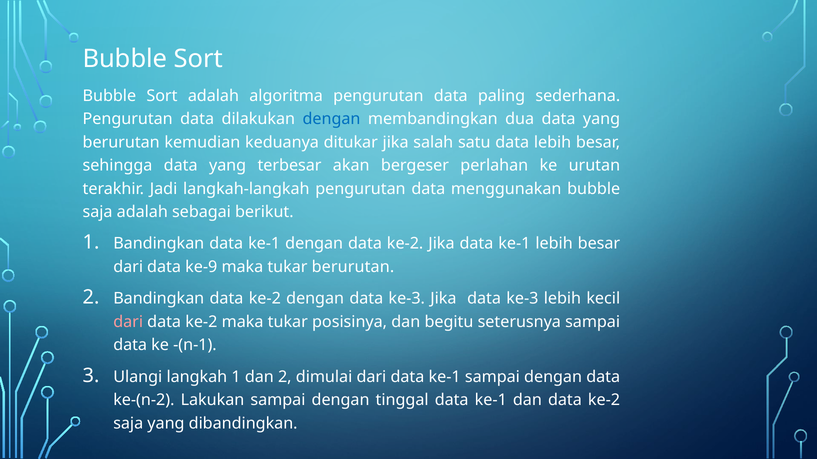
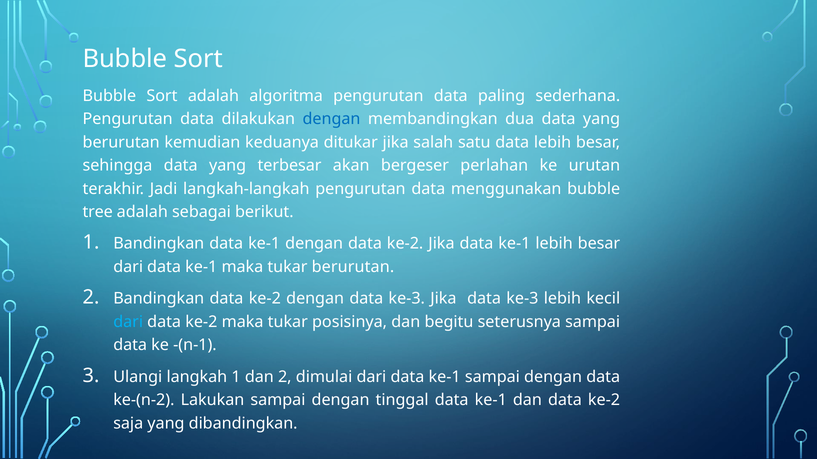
saja: saja -> tree (98, 212)
ke-9: ke-9 -> ke-1 (201, 267)
dari colour: pink -> light blue (128, 322)
